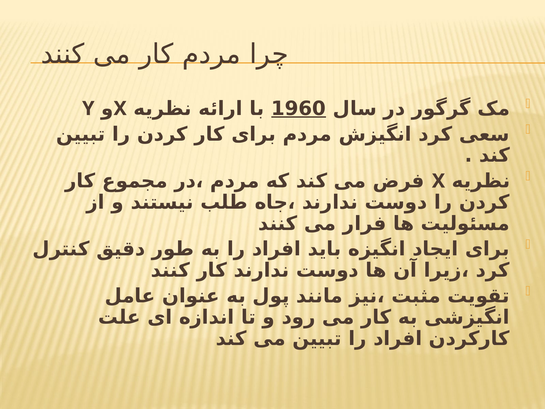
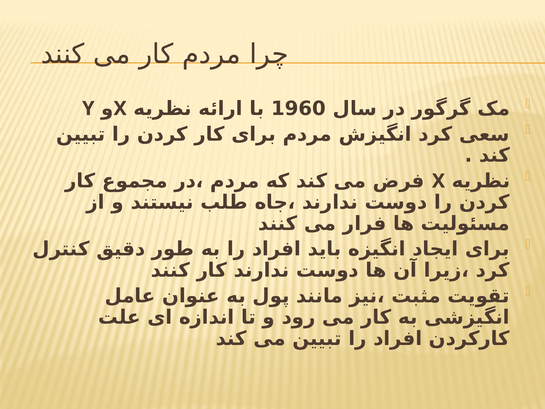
1960 underline: present -> none (299, 108)
